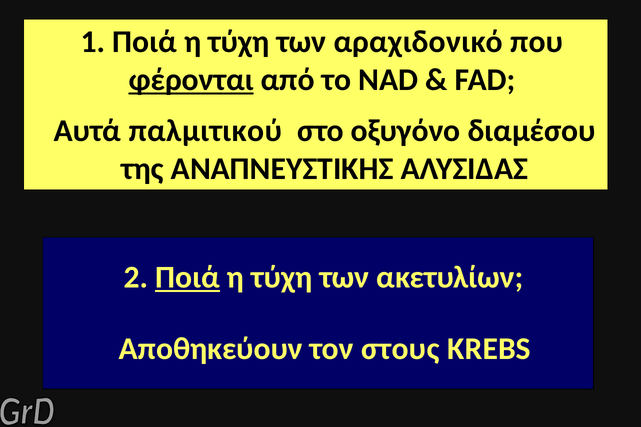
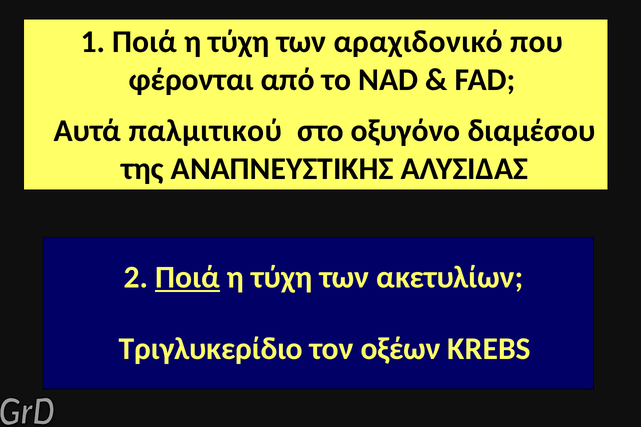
φέρονται underline: present -> none (191, 80)
Αποθηκεύουν: Αποθηκεύουν -> Τριγλυκερίδιο (211, 349)
στους: στους -> οξέων (401, 349)
